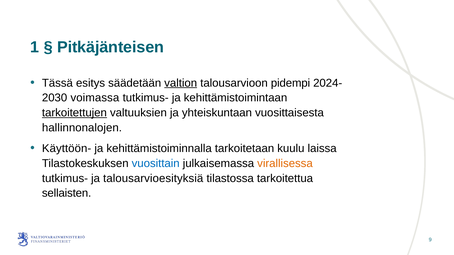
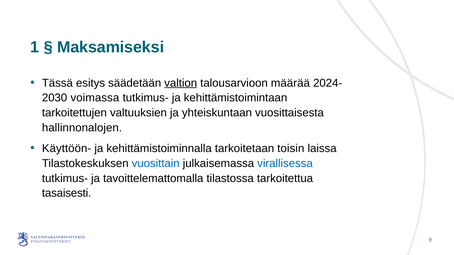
Pitkäjänteisen: Pitkäjänteisen -> Maksamiseksi (111, 47)
pidempi: pidempi -> määrää (290, 83)
tarkoitettujen underline: present -> none (74, 113)
kuulu: kuulu -> toisin (291, 149)
virallisessa colour: orange -> blue (285, 164)
talousarvioesityksiä: talousarvioesityksiä -> tavoittelemattomalla (153, 179)
sellaisten: sellaisten -> tasaisesti (67, 194)
